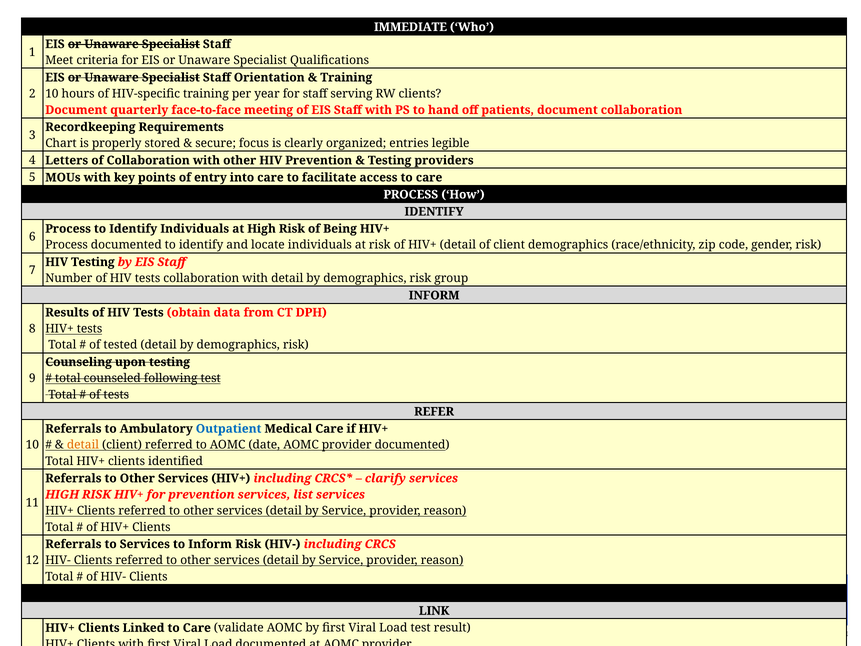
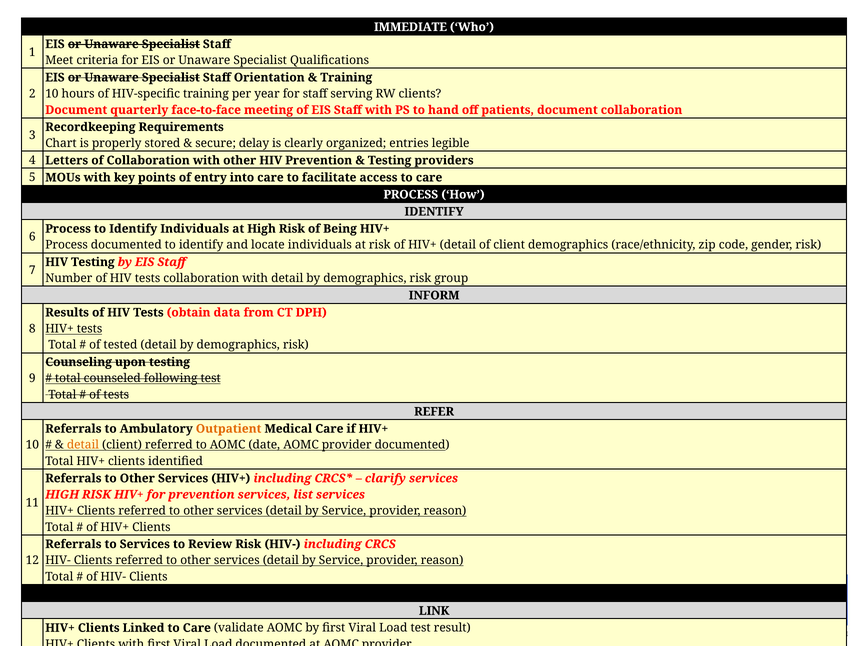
focus: focus -> delay (254, 143)
Outpatient colour: blue -> orange (229, 429)
to Inform: Inform -> Review (210, 544)
